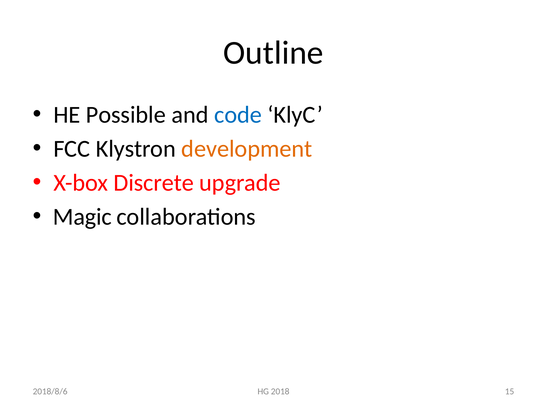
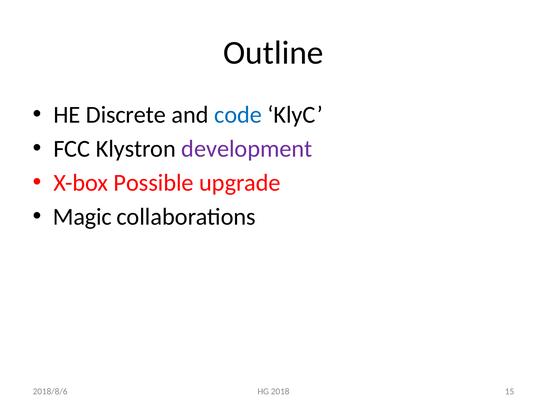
Possible: Possible -> Discrete (126, 115)
development colour: orange -> purple (247, 149)
Discrete: Discrete -> Possible (154, 183)
